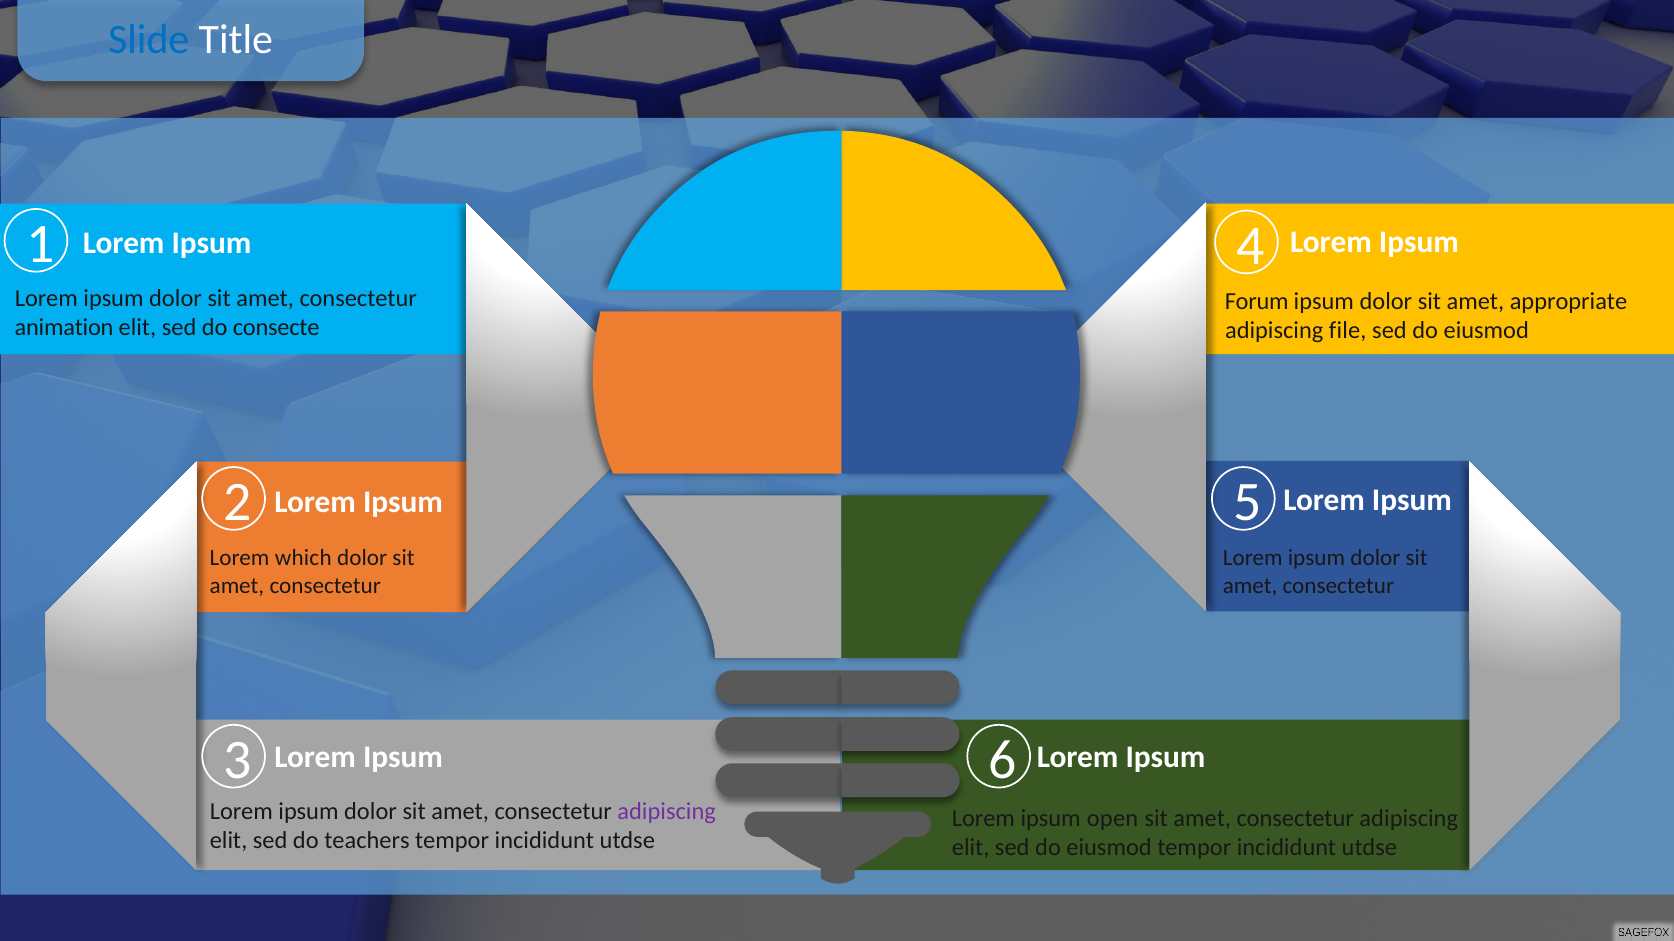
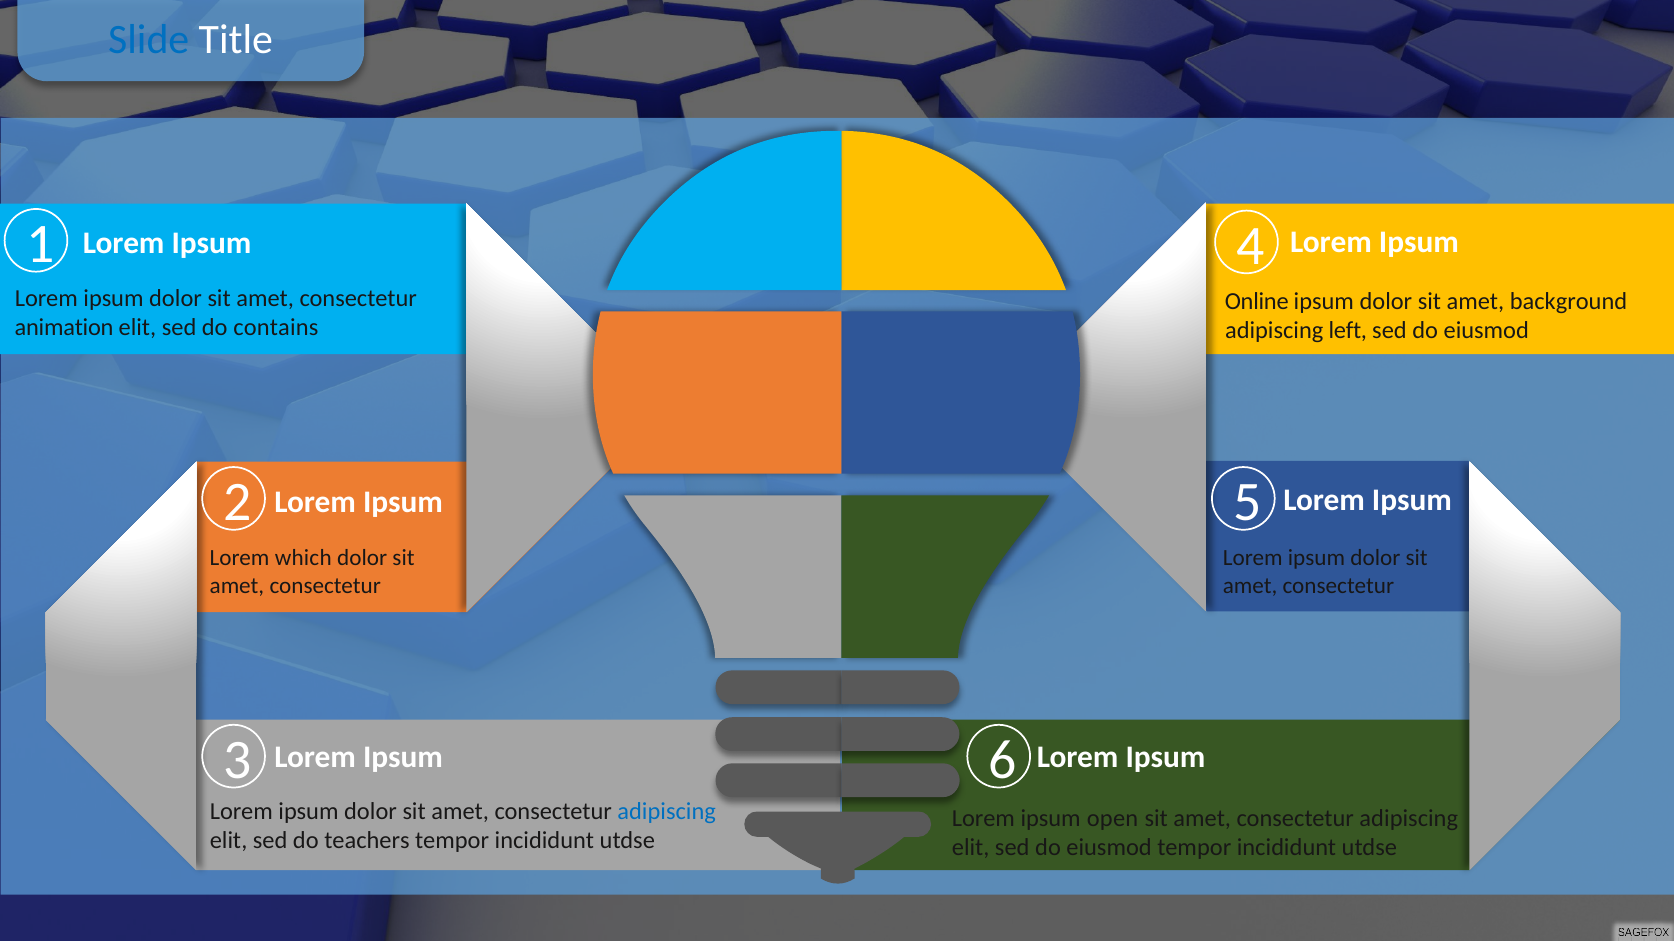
Forum: Forum -> Online (1257, 302)
appropriate: appropriate -> background (1568, 302)
consecte: consecte -> contains (276, 328)
file: file -> left (1348, 331)
adipiscing colour: purple -> blue (667, 812)
